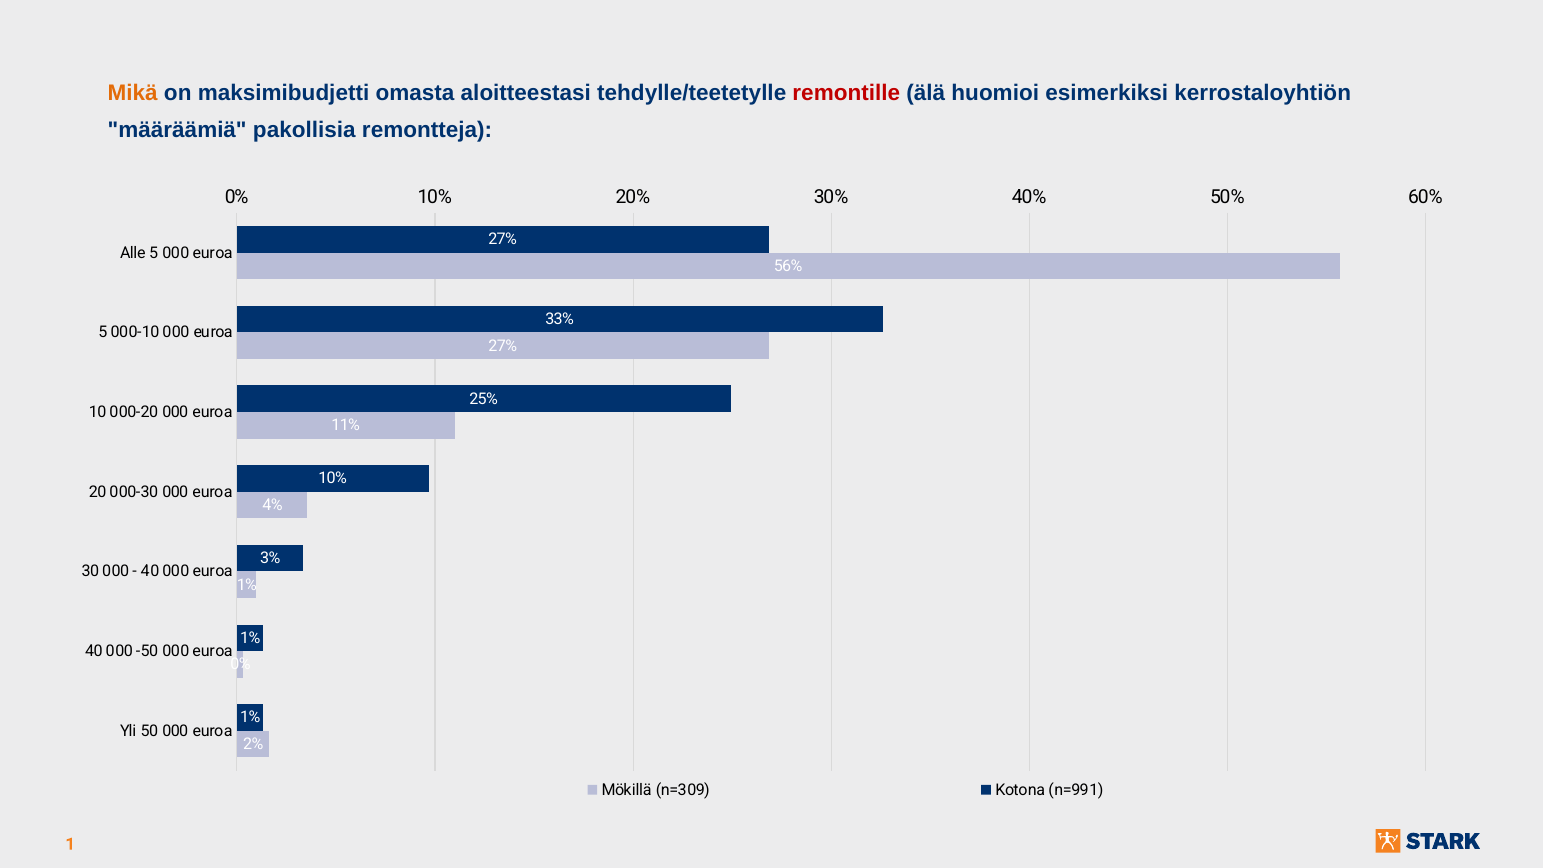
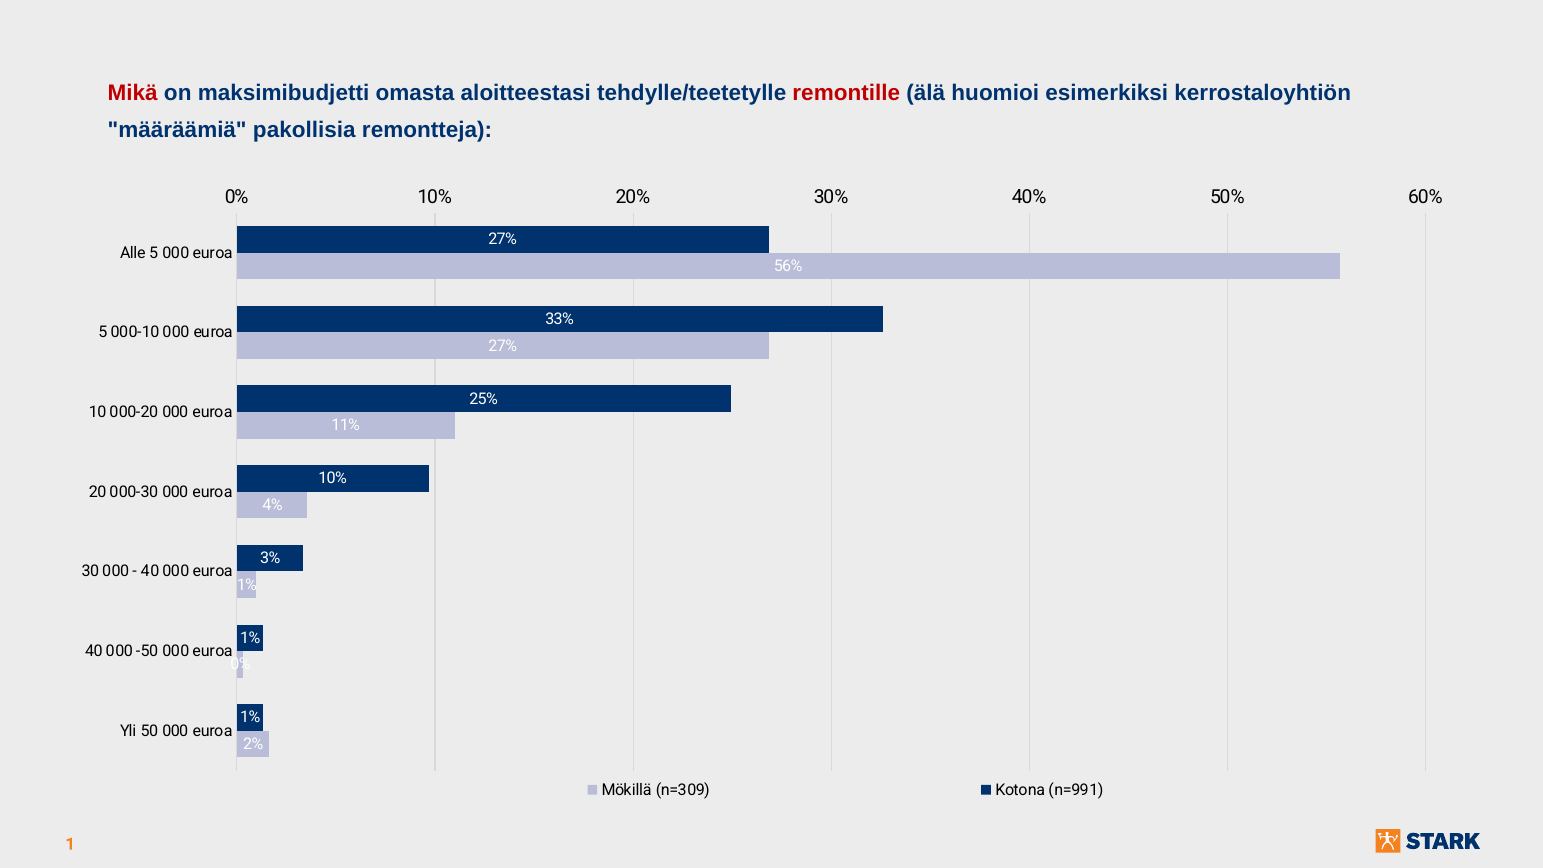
Mikä colour: orange -> red (133, 93)
